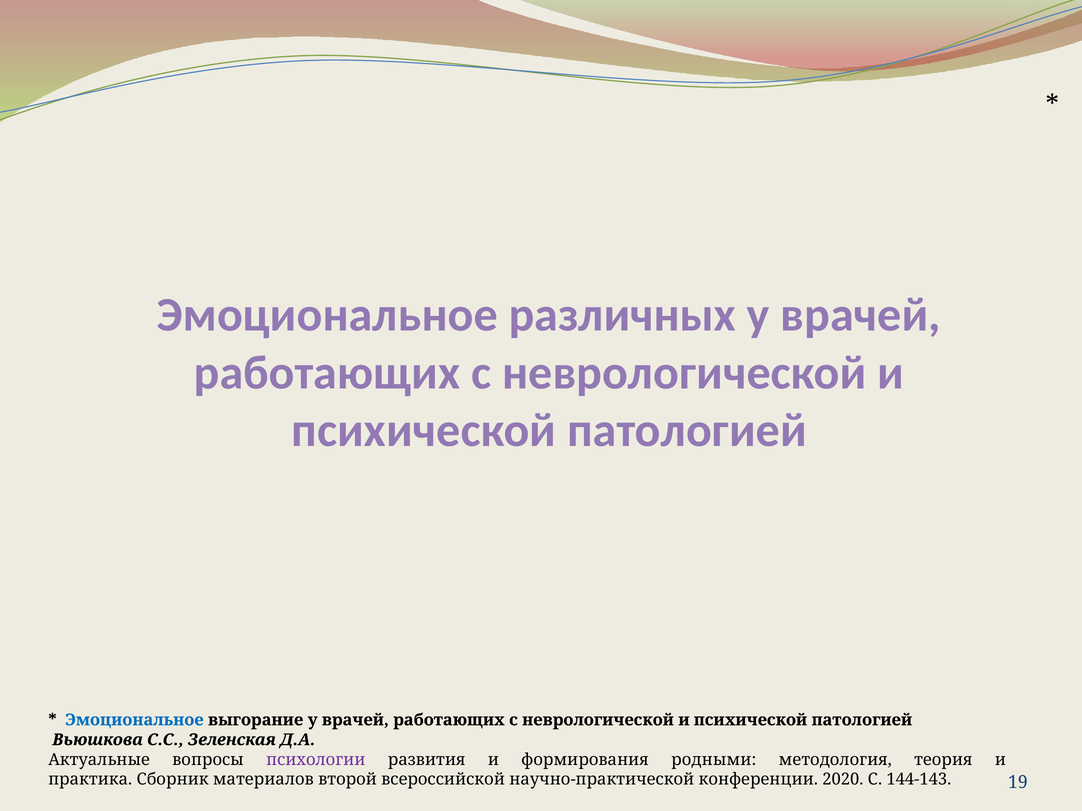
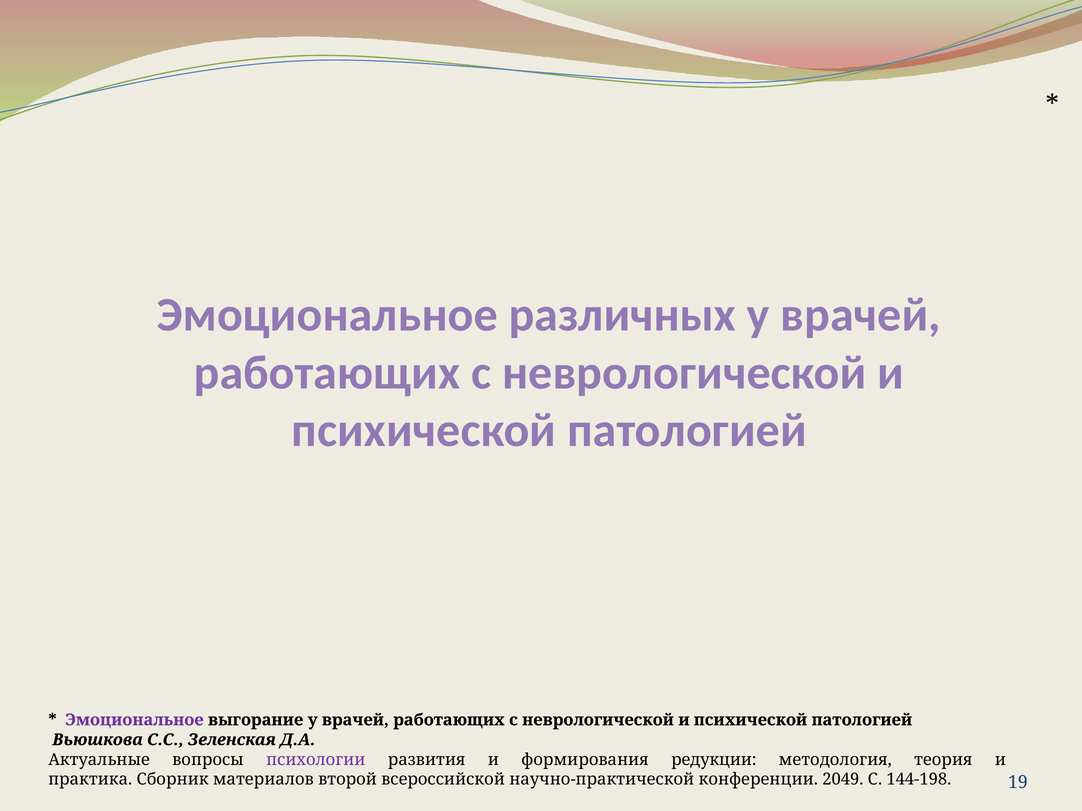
Эмоциональное colour: blue -> purple (134, 720)
родными: родными -> редукции (714, 760)
2020: 2020 -> 2049 (843, 780)
144-143: 144-143 -> 144-198 (919, 780)
